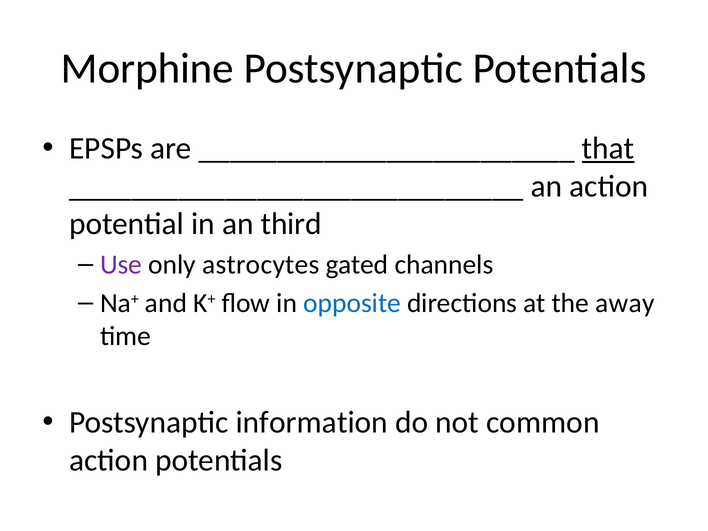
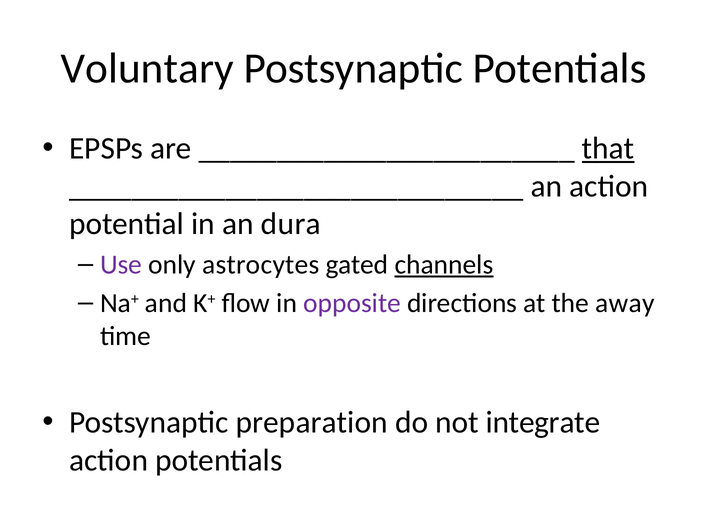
Morphine: Morphine -> Voluntary (147, 69)
third: third -> dura (291, 224)
channels underline: none -> present (444, 265)
opposite colour: blue -> purple (352, 303)
information: information -> preparation (312, 422)
common: common -> integrate (543, 422)
